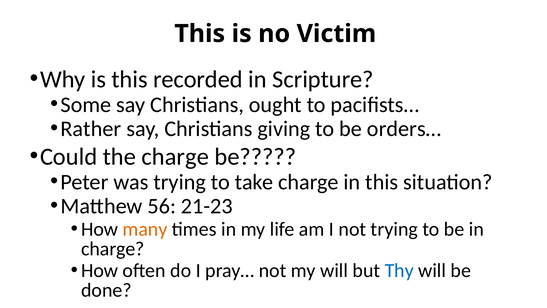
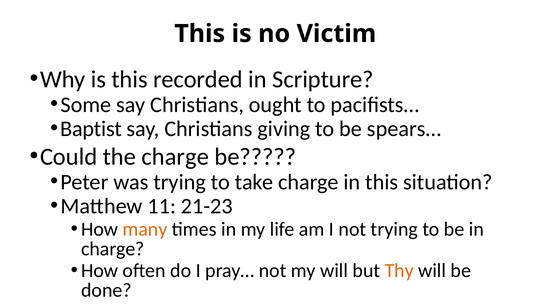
Rather: Rather -> Baptist (91, 129)
orders…: orders… -> spears… (404, 129)
56: 56 -> 11 (162, 206)
Thy colour: blue -> orange (399, 270)
